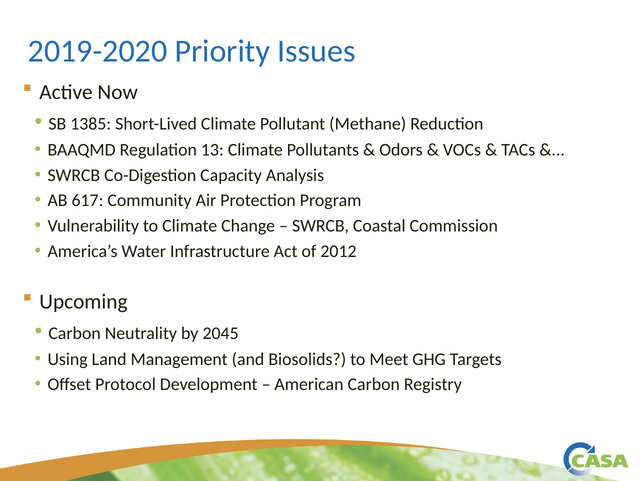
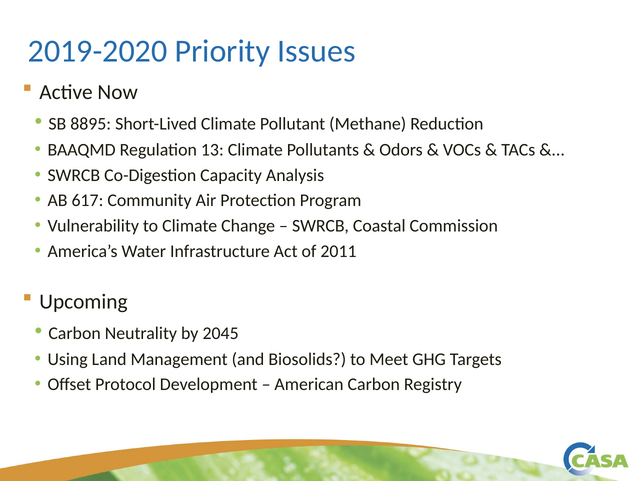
1385: 1385 -> 8895 (91, 124)
2012: 2012 -> 2011 (339, 251)
